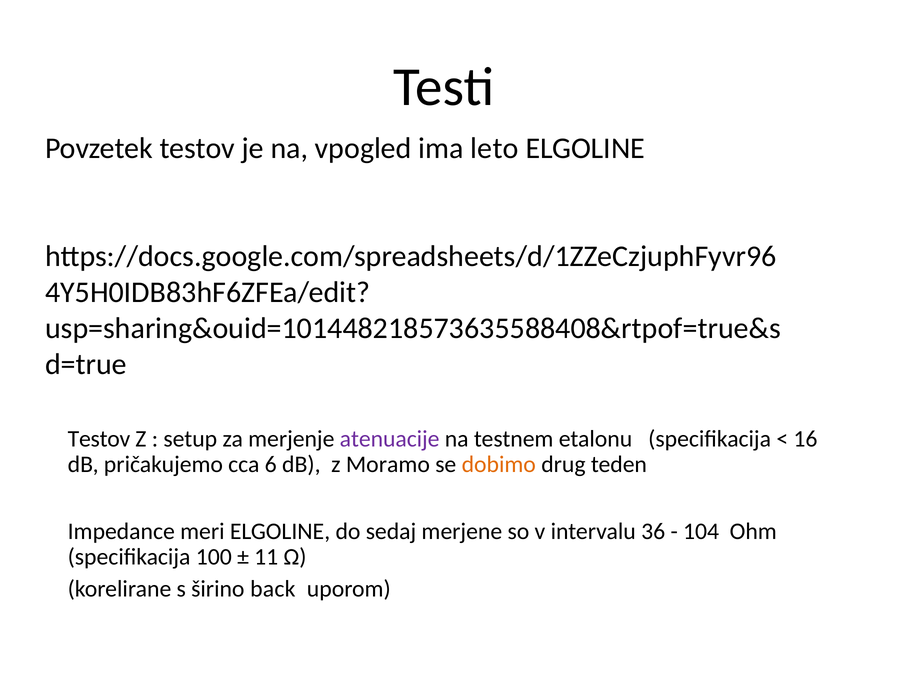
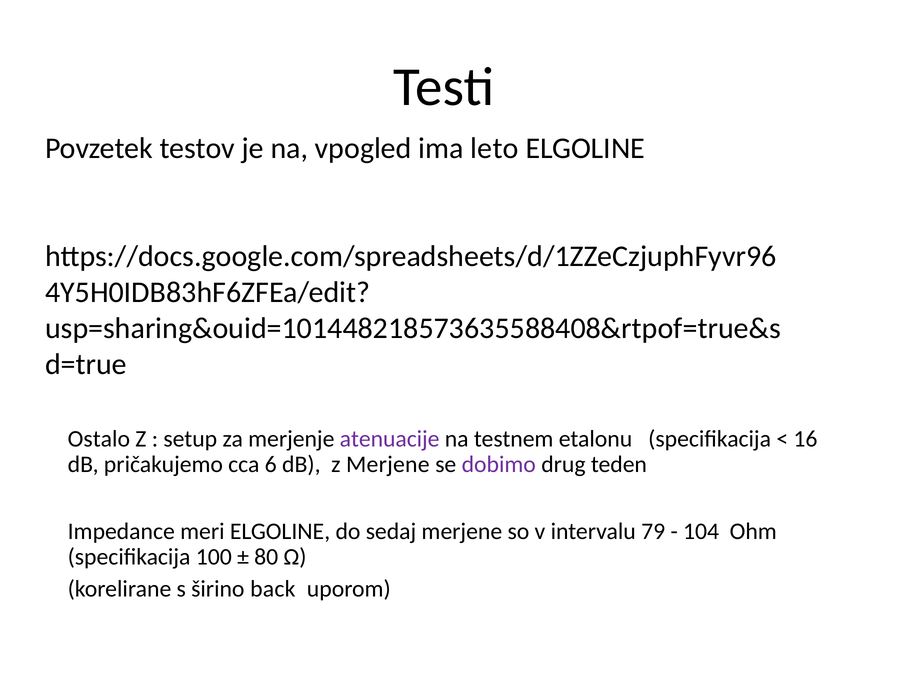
Testov: Testov -> Ostalo (99, 439)
z Moramo: Moramo -> Merjene (388, 465)
dobimo colour: orange -> purple (499, 465)
36: 36 -> 79 (653, 531)
11: 11 -> 80 (266, 557)
